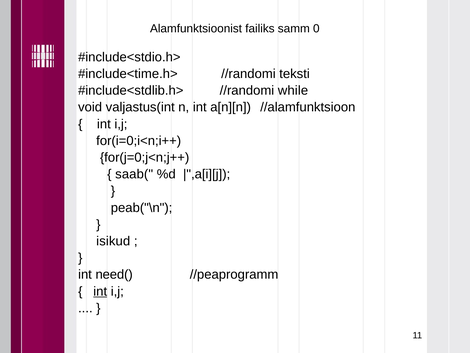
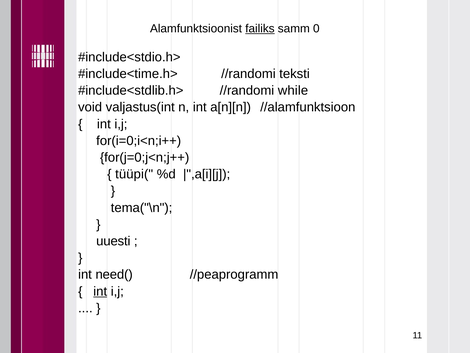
failiks underline: none -> present (260, 29)
saab(: saab( -> tüüpi( (134, 174)
peab("\n: peab("\n -> tema("\n (142, 207)
isikud: isikud -> uuesti (113, 241)
